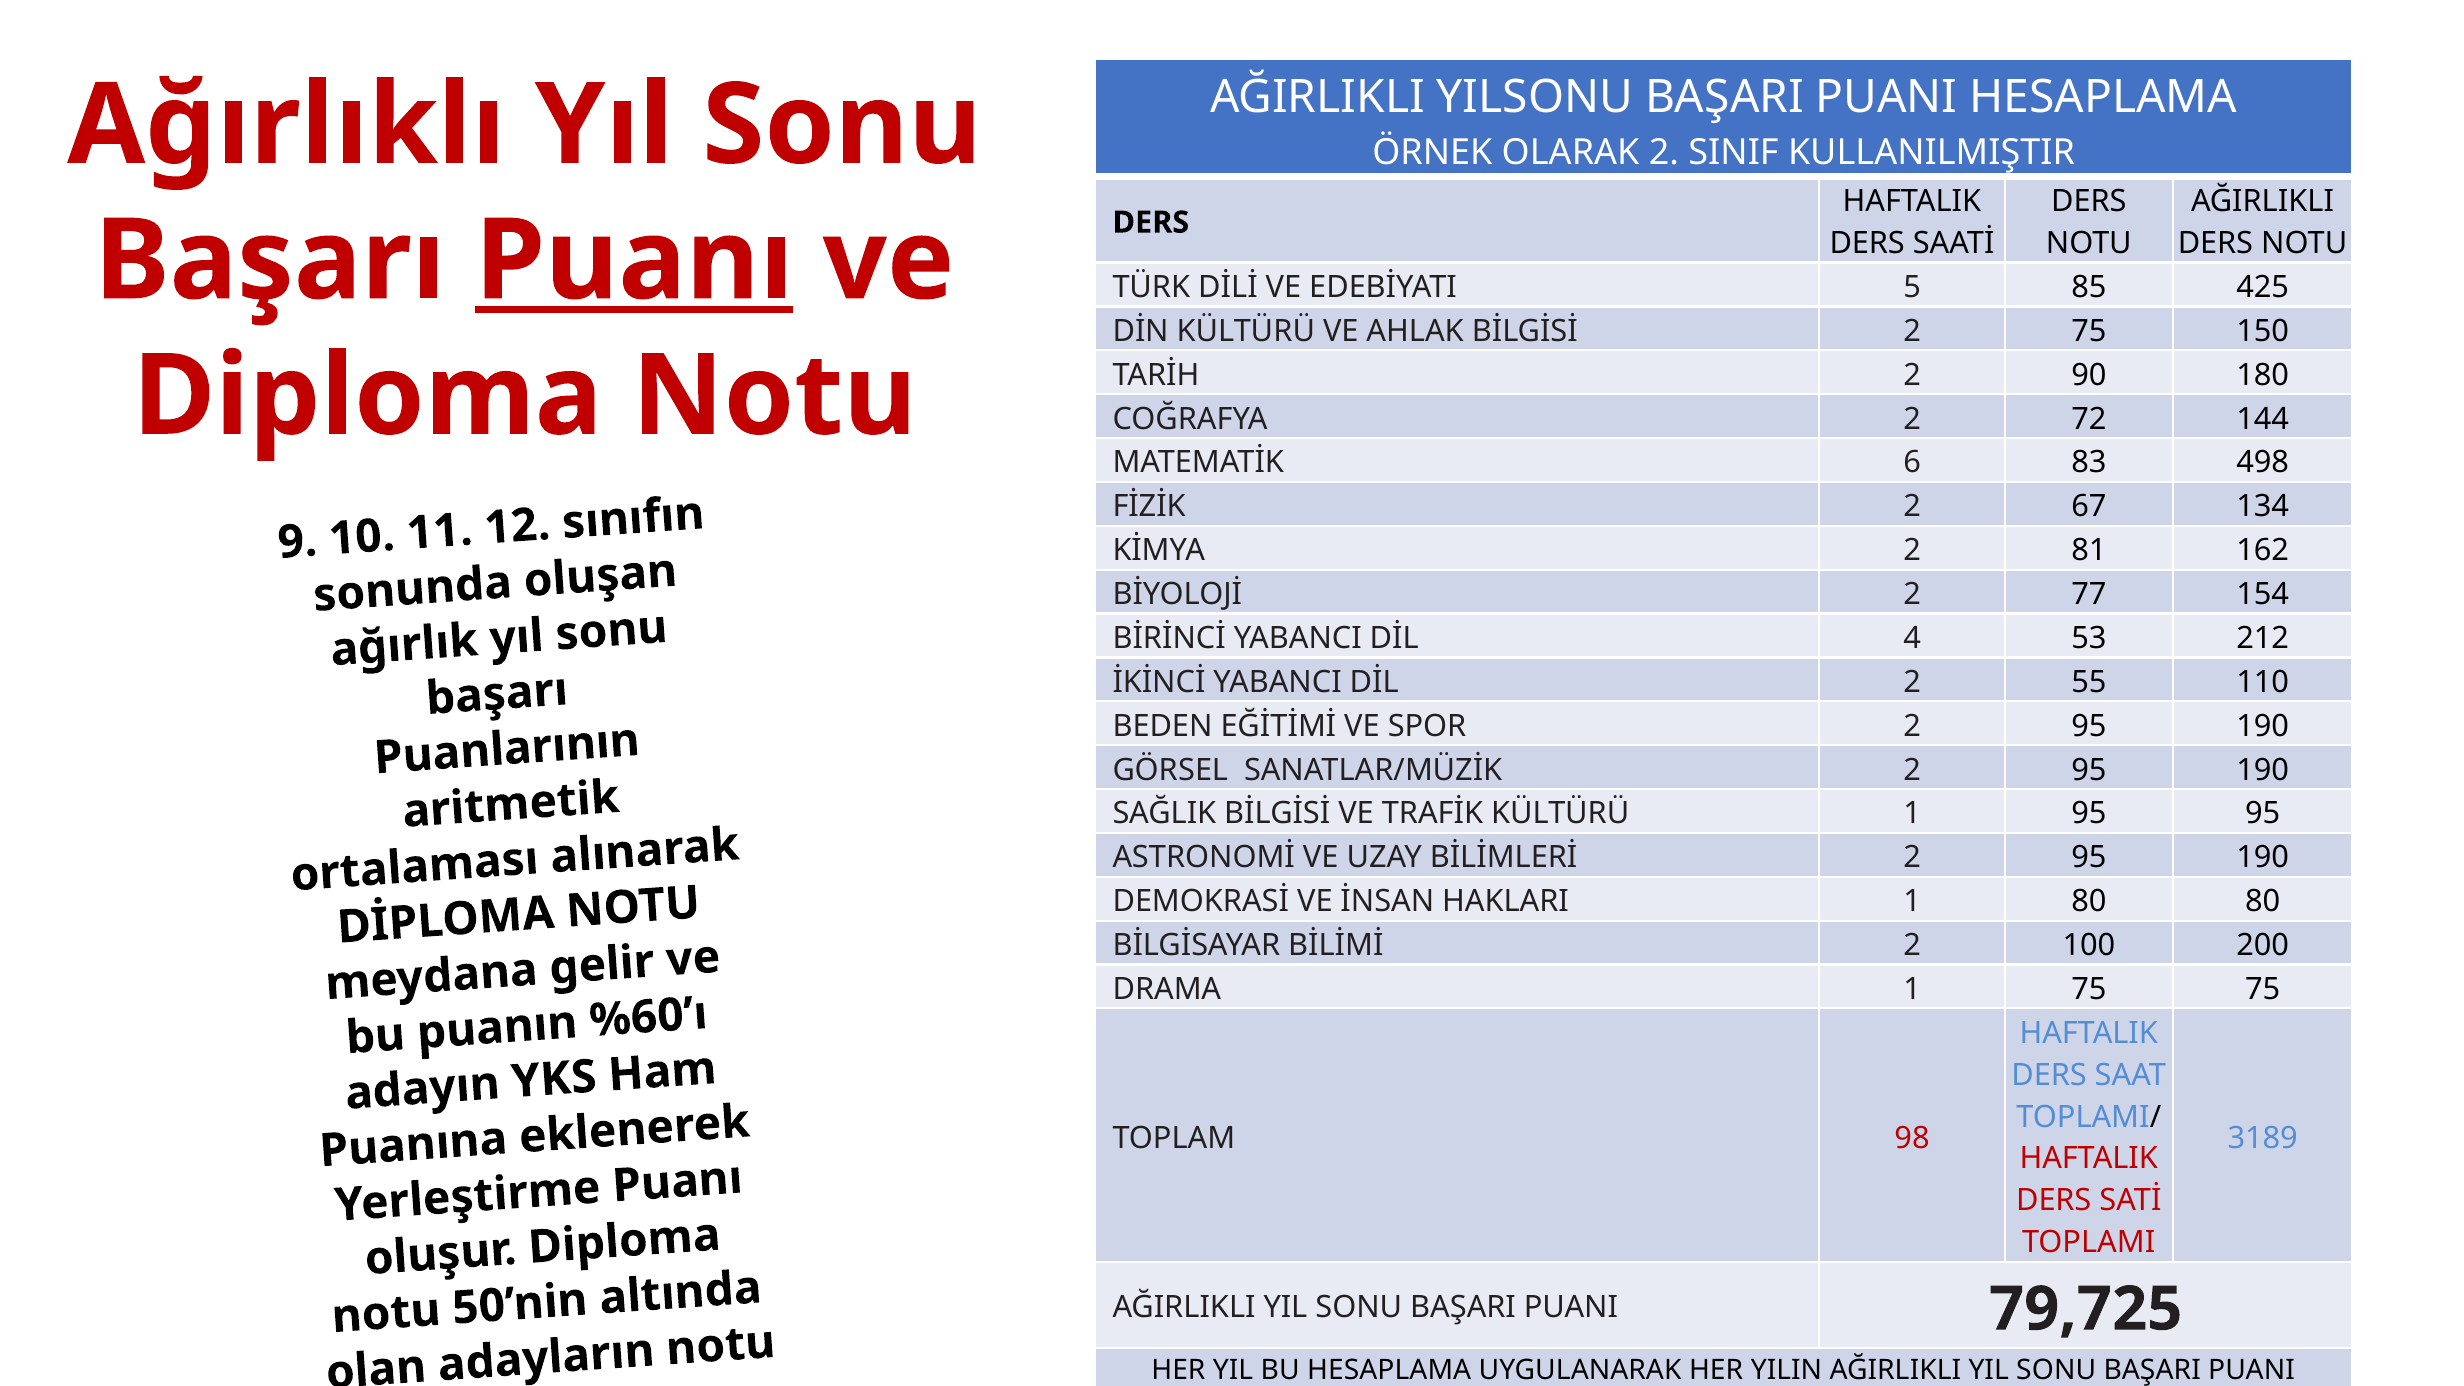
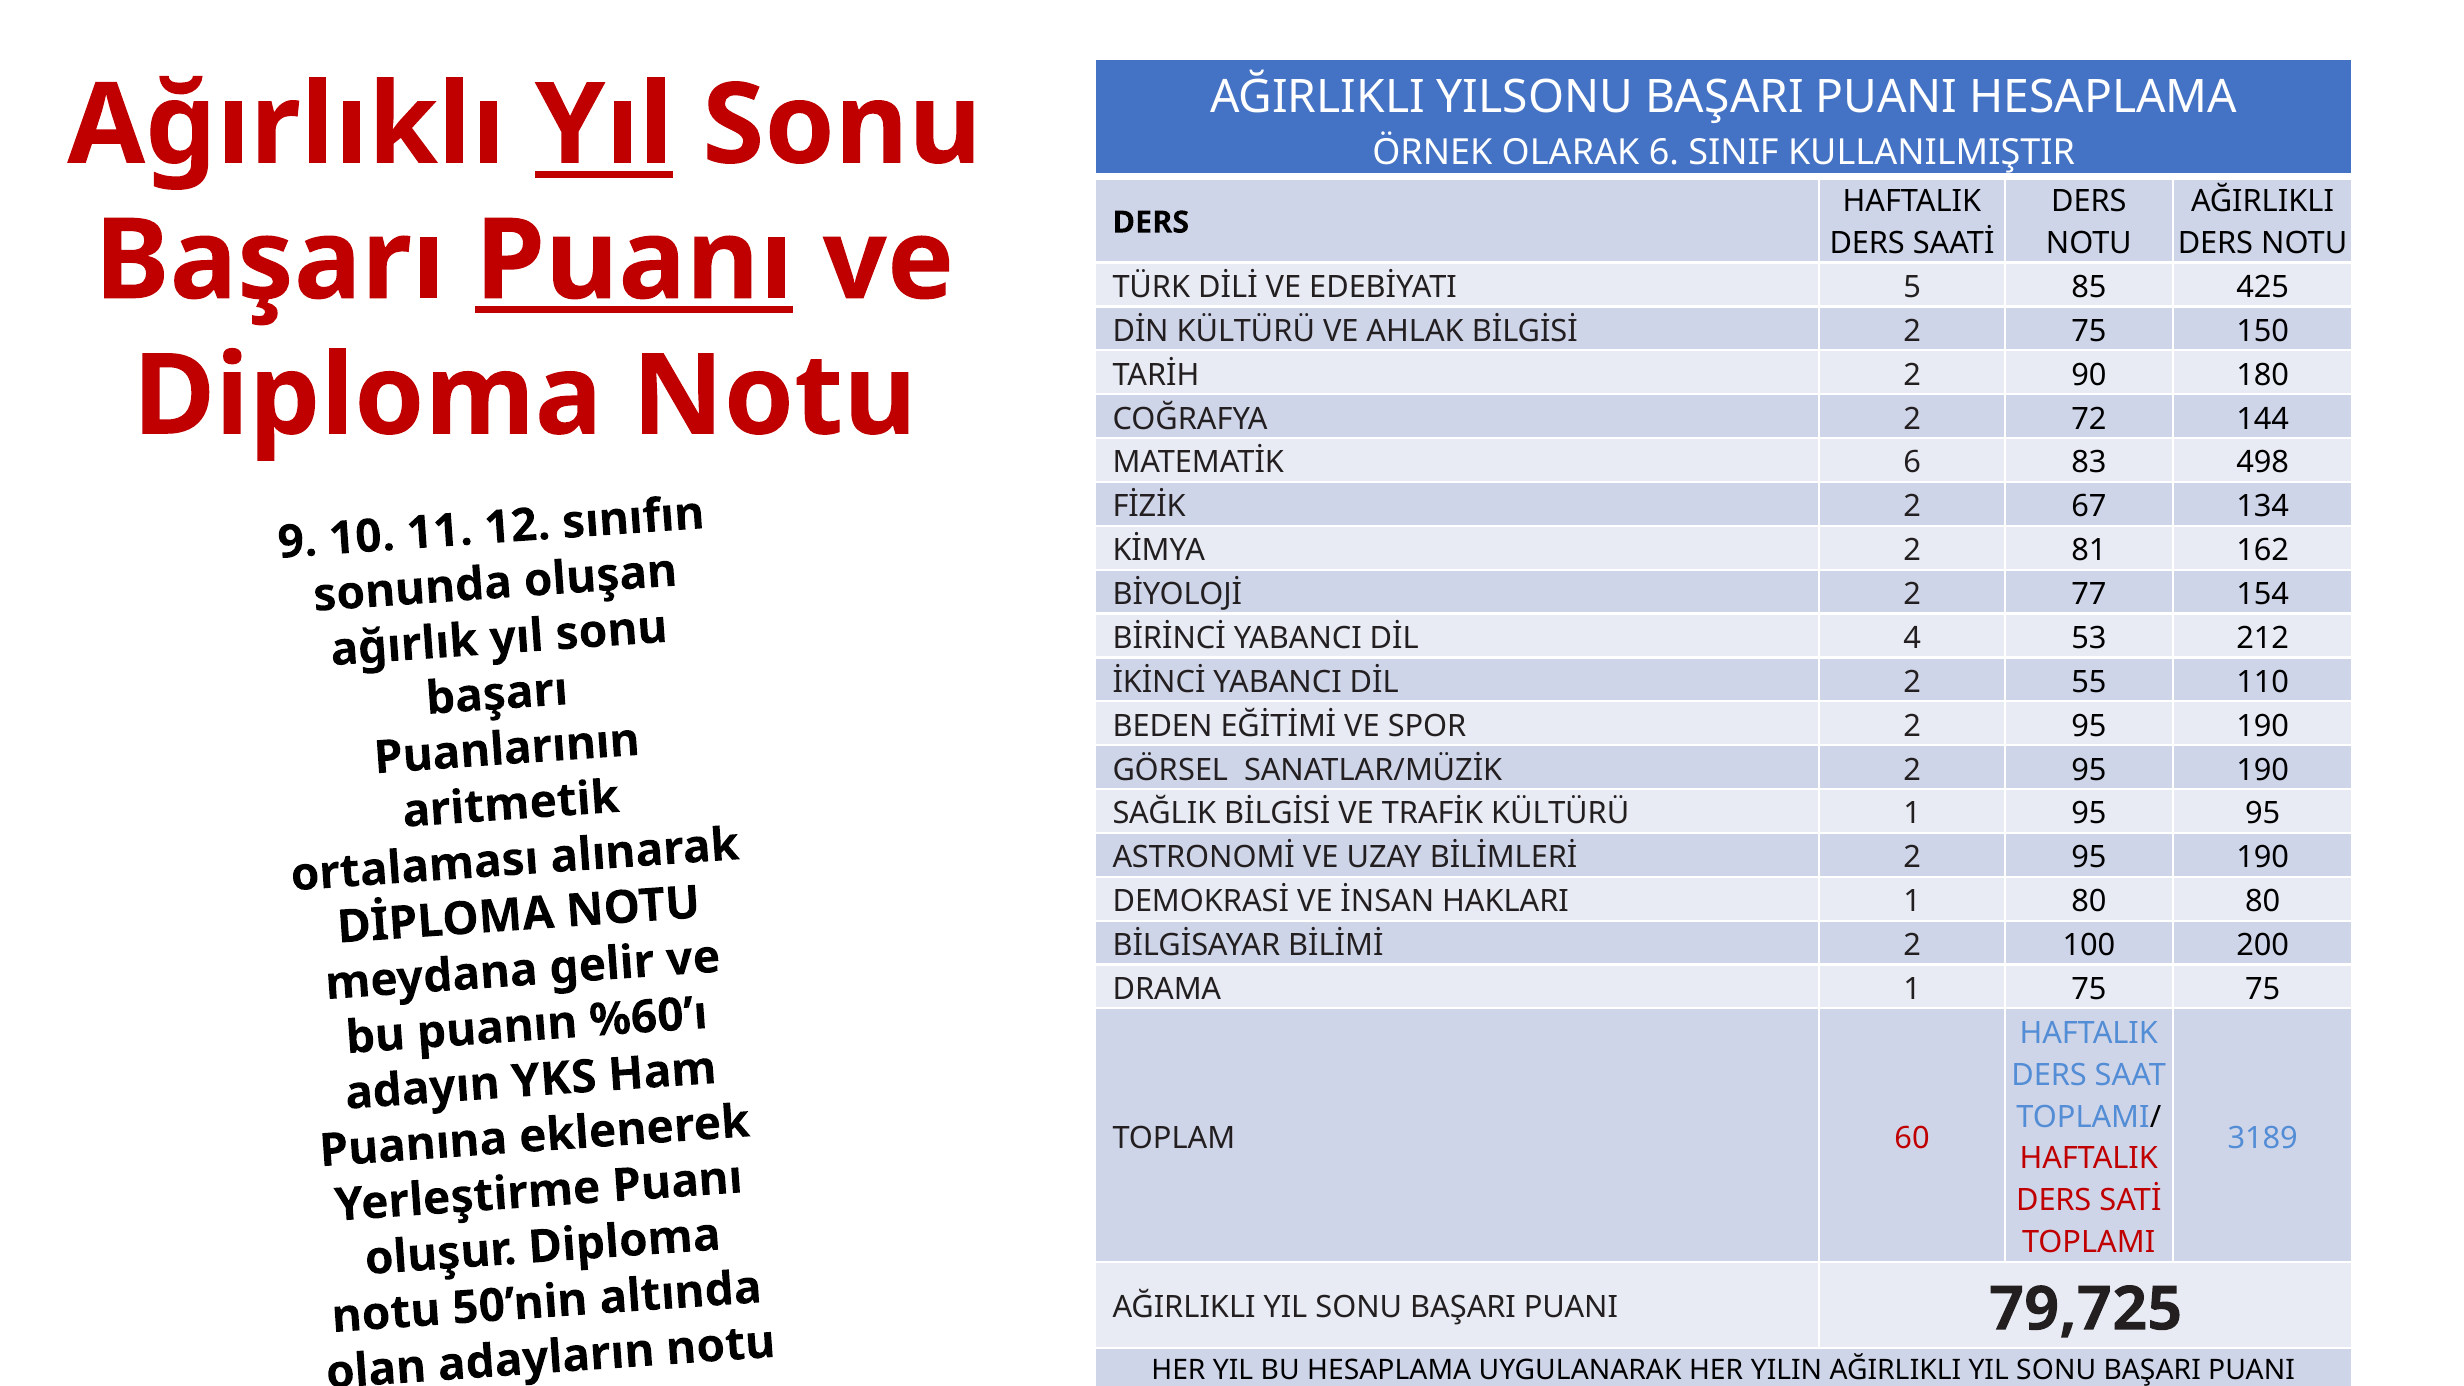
Yıl underline: none -> present (604, 126)
OLARAK 2: 2 -> 6 (1664, 152)
98: 98 -> 60 (1912, 1138)
